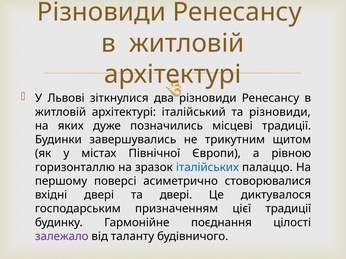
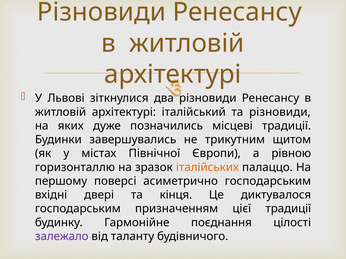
італійських colour: blue -> orange (207, 168)
асиметрично стоворювалися: стоворювалися -> господарським (268, 181)
та двері: двері -> кінця (176, 195)
